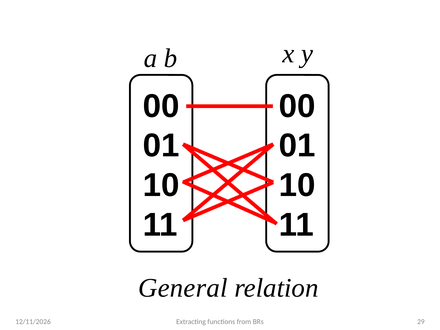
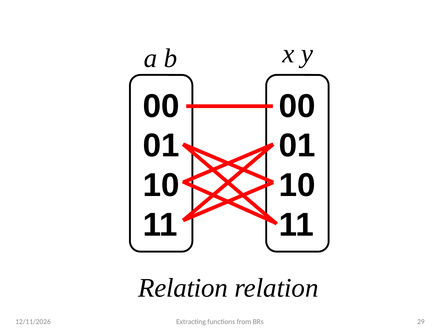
General: General -> Relation (183, 288)
